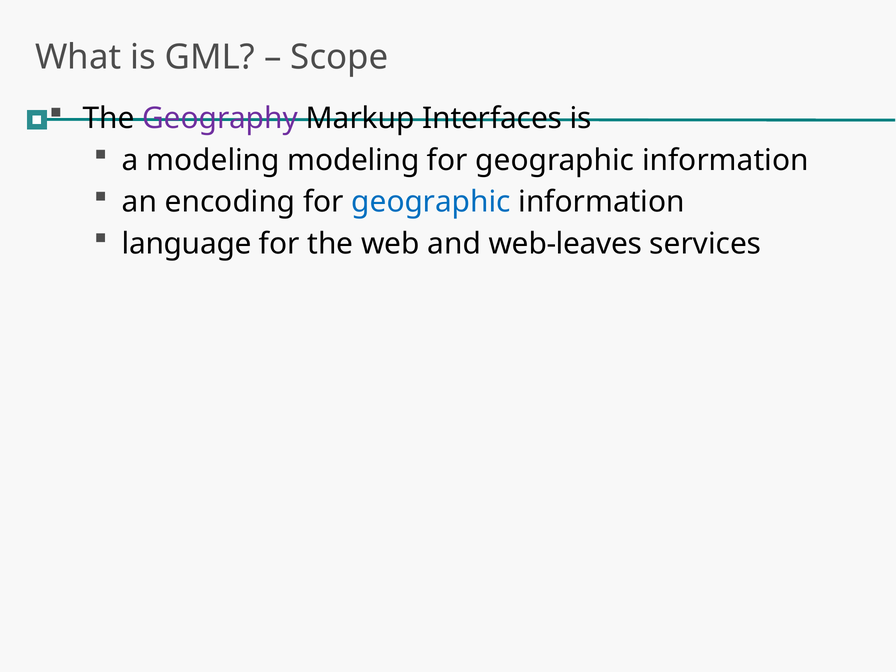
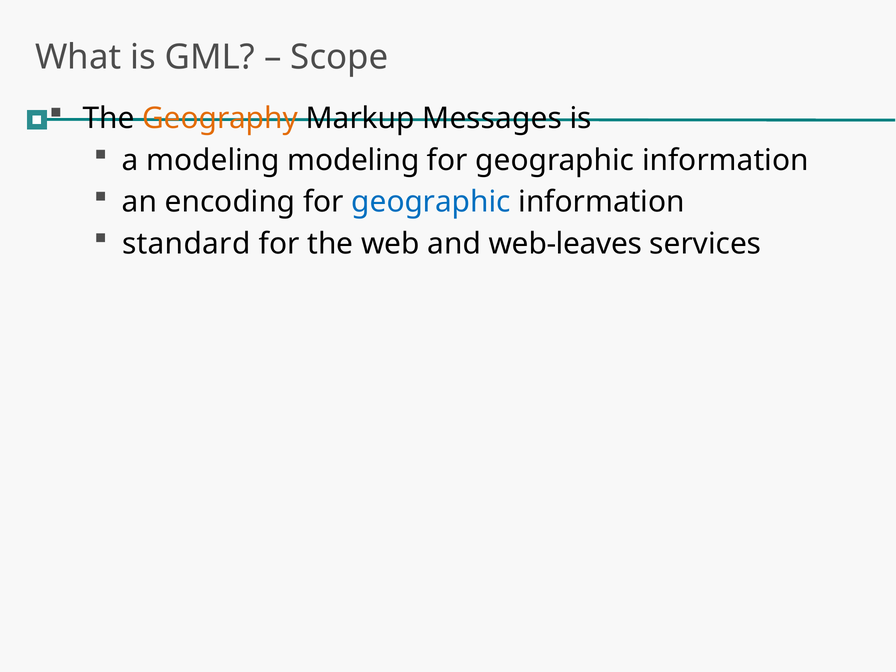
Geography colour: purple -> orange (220, 119)
Interfaces: Interfaces -> Messages (492, 119)
language: language -> standard (186, 244)
